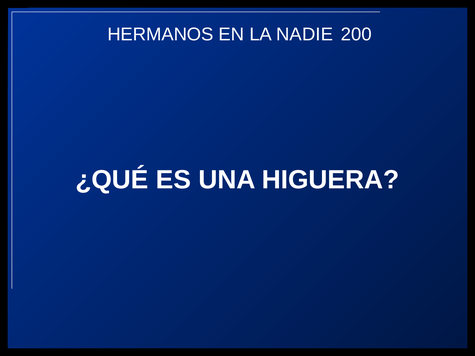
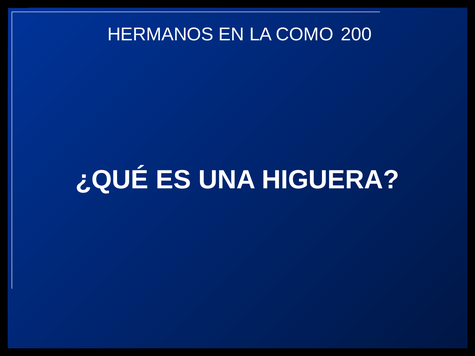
NADIE: NADIE -> COMO (305, 34)
